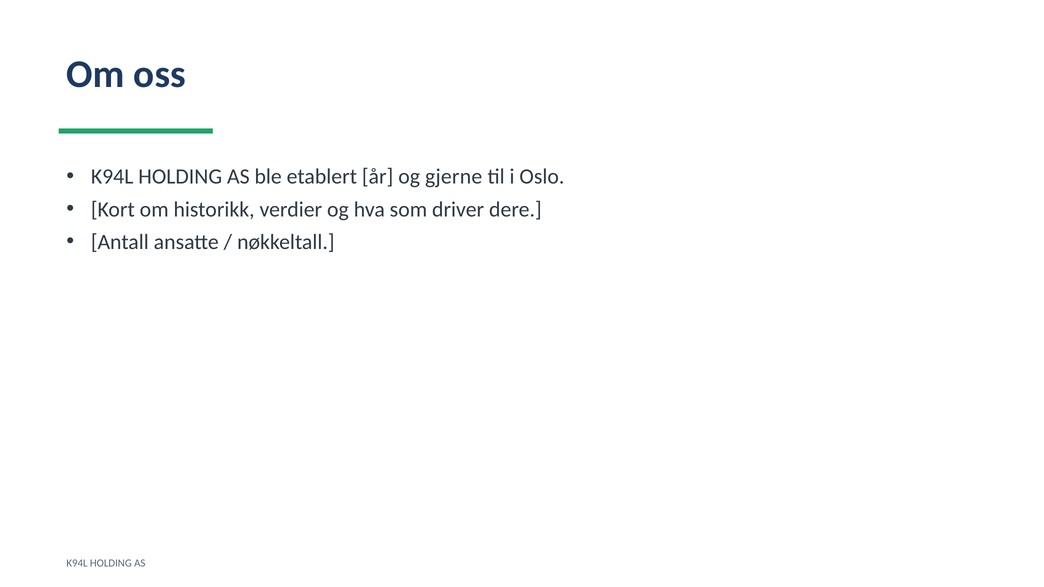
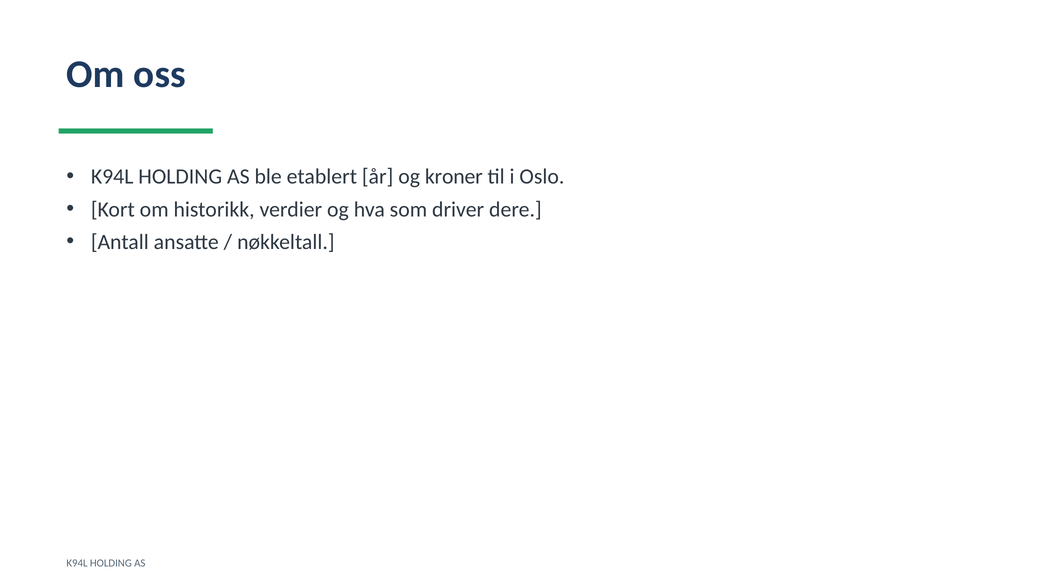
gjerne: gjerne -> kroner (454, 177)
